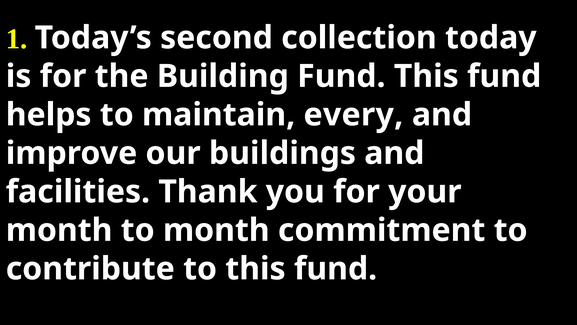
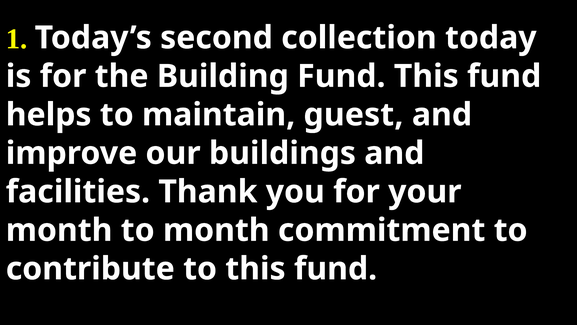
every: every -> guest (353, 115)
